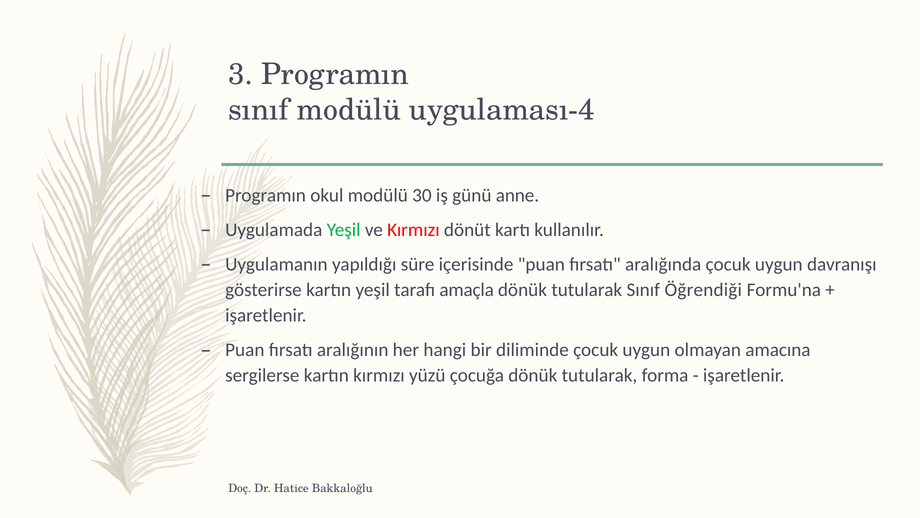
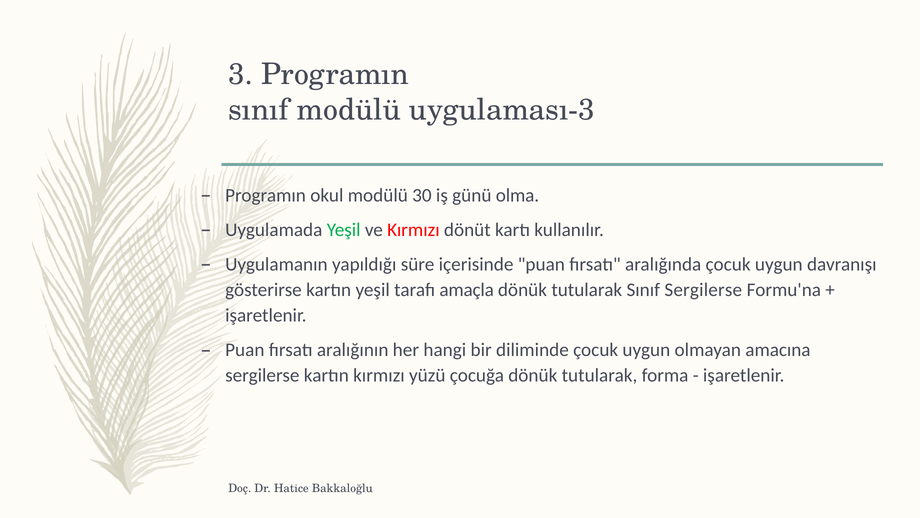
uygulaması-4: uygulaması-4 -> uygulaması-3 (502, 110)
anne: anne -> olma (517, 195)
Sınıf Öğrendiği: Öğrendiği -> Sergilerse (703, 290)
